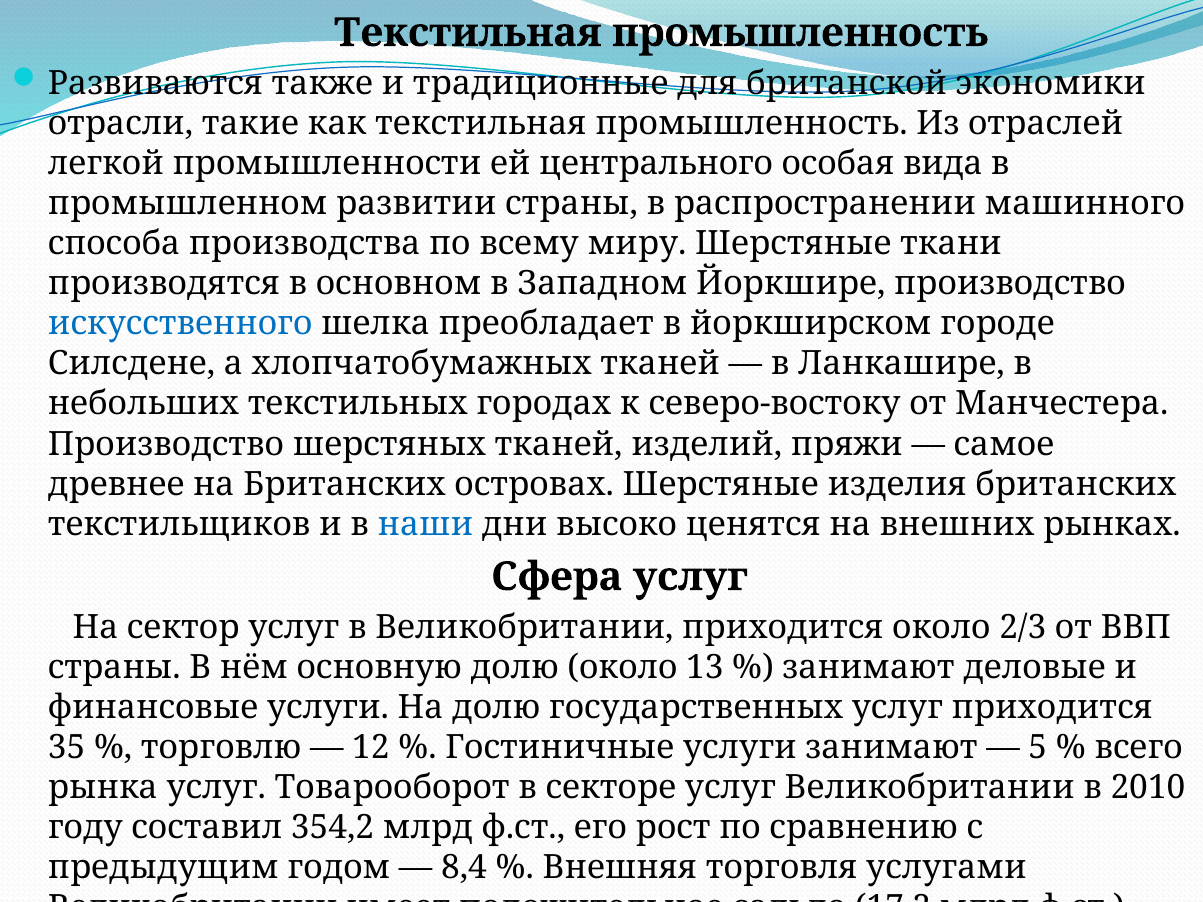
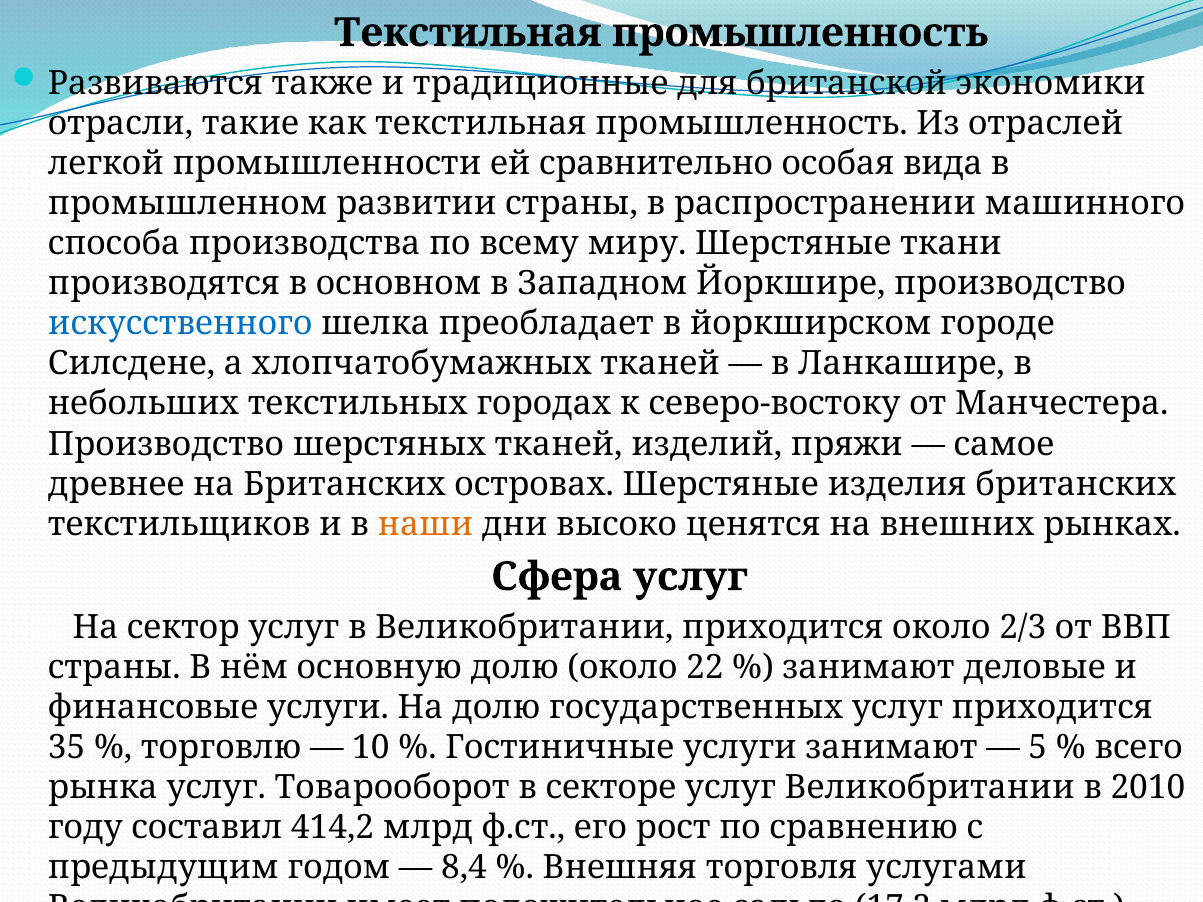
центрального: центрального -> сравнительно (656, 163)
наши colour: blue -> orange (425, 524)
13: 13 -> 22 (705, 667)
12: 12 -> 10 (371, 748)
354,2: 354,2 -> 414,2 (333, 828)
